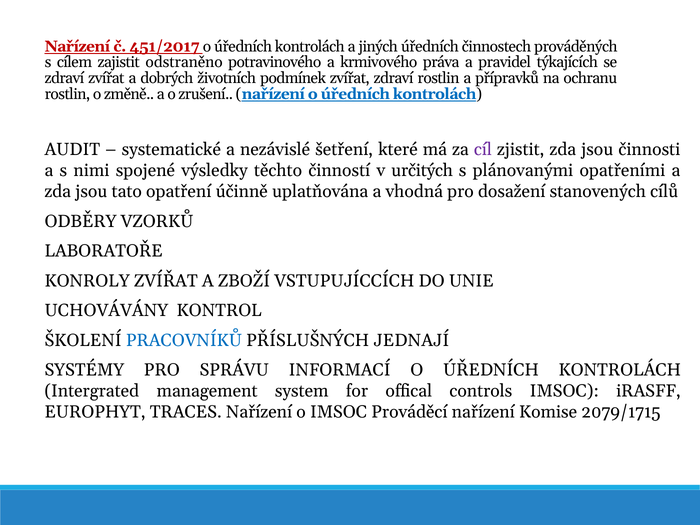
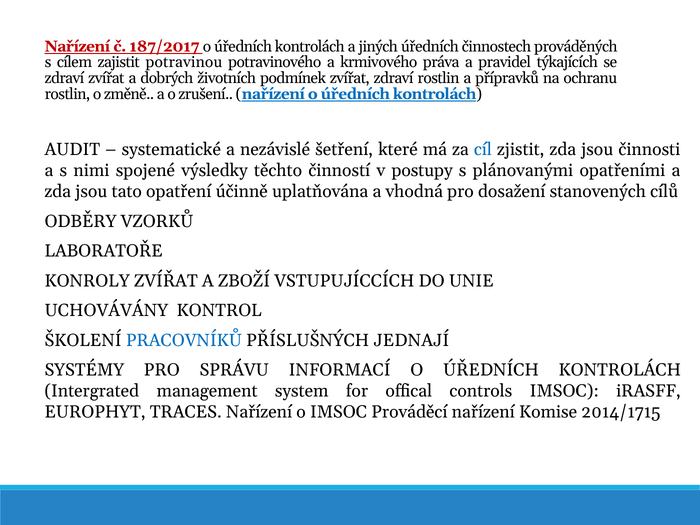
451/2017: 451/2017 -> 187/2017 (164, 46)
odstraněno: odstraněno -> potravinou (184, 62)
cíl colour: purple -> blue (483, 149)
určitých: určitých -> postupy (422, 170)
2079/1715: 2079/1715 -> 2014/1715 (621, 412)
